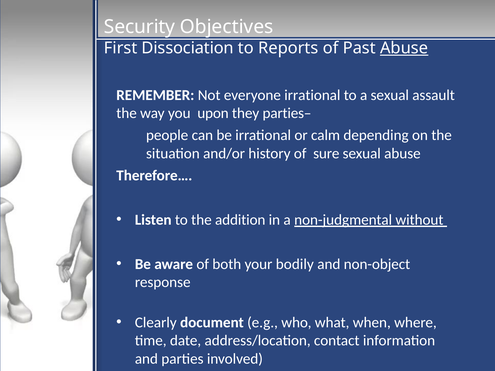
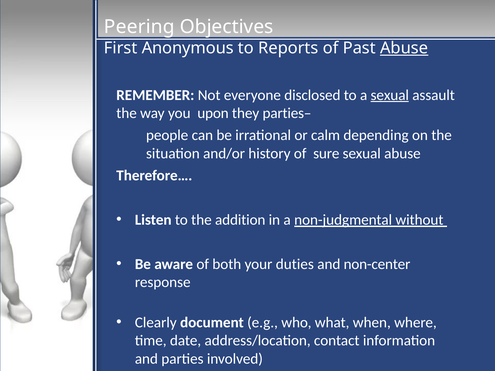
Security: Security -> Peering (139, 27)
Dissociation: Dissociation -> Anonymous (188, 48)
everyone irrational: irrational -> disclosed (312, 95)
sexual underline: none -> present (390, 95)
bodily: bodily -> duties (295, 264)
non-object: non-object -> non-center (377, 264)
